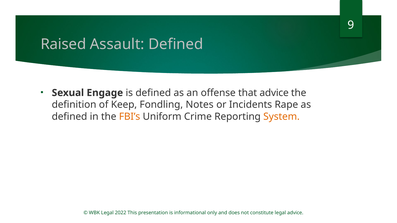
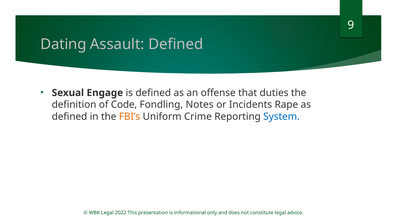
Raised: Raised -> Dating (63, 44)
that advice: advice -> duties (274, 93)
Keep: Keep -> Code (124, 105)
System colour: orange -> blue (281, 117)
